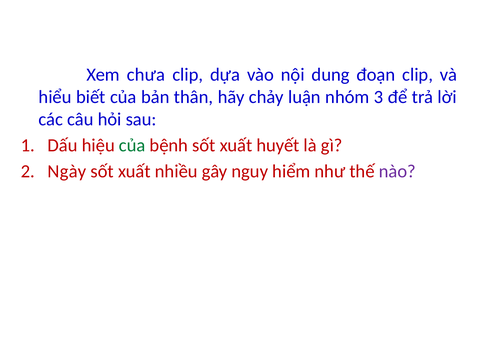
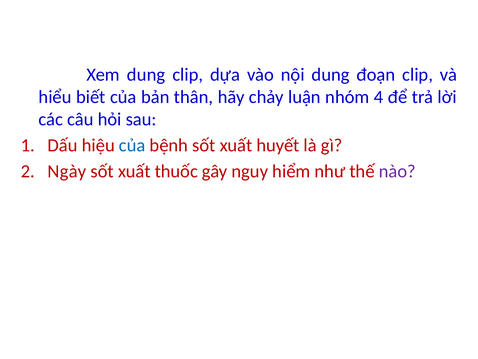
Xem chưa: chưa -> dung (146, 75)
3: 3 -> 4 (379, 97)
của colour: green -> blue (132, 145)
nhiều: nhiều -> thuốc (176, 171)
